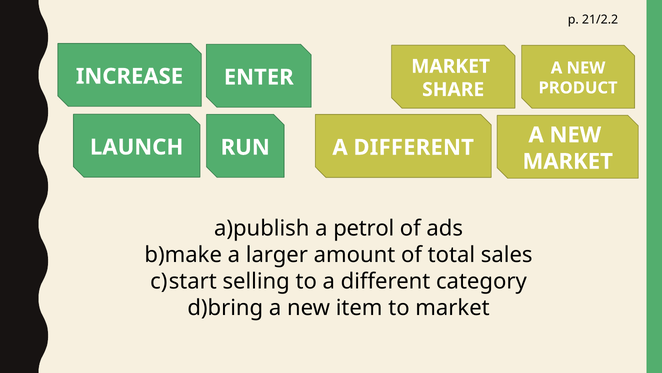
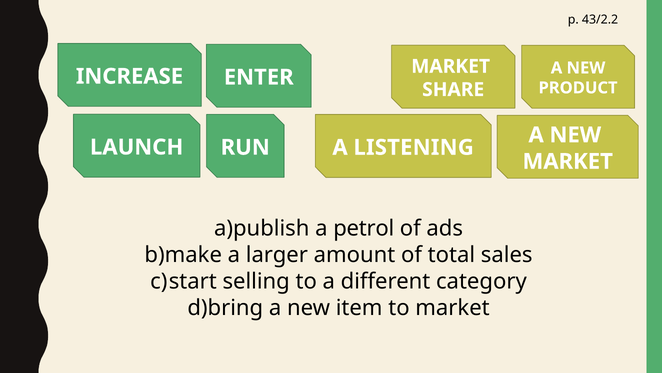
21/2.2: 21/2.2 -> 43/2.2 (600, 19)
RUN A DIFFERENT: DIFFERENT -> LISTENING (414, 147)
